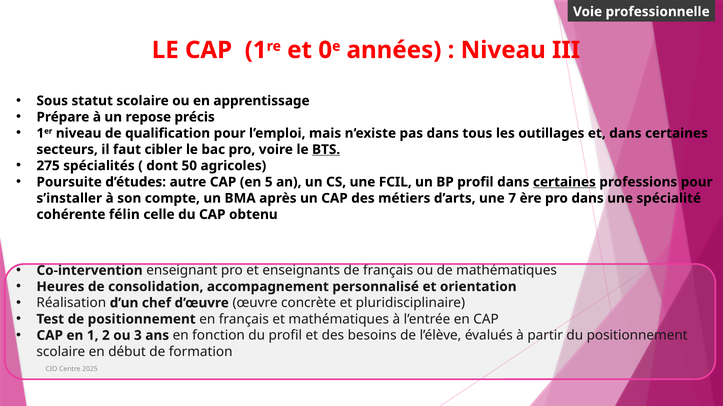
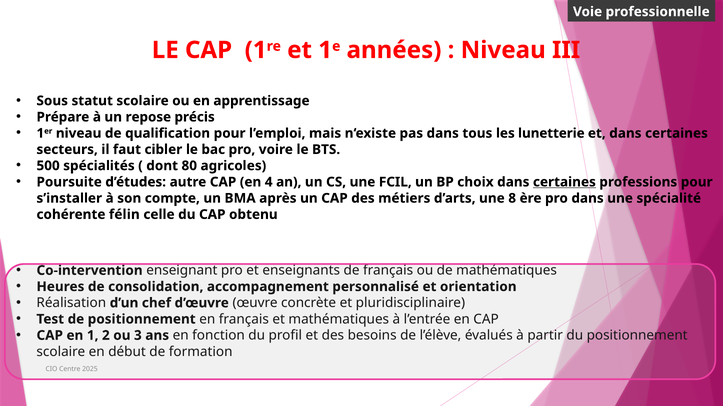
et 0: 0 -> 1 (325, 50)
outillages: outillages -> lunetterie (551, 133)
BTS underline: present -> none (326, 150)
275: 275 -> 500 (48, 166)
50: 50 -> 80 (189, 166)
5: 5 -> 4 (269, 182)
BP profil: profil -> choix (475, 182)
7: 7 -> 8 (512, 199)
